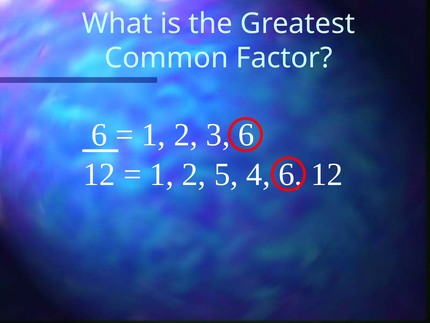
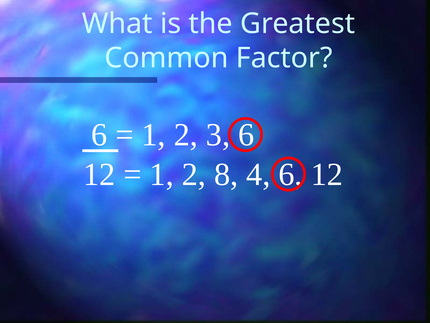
5: 5 -> 8 (226, 174)
